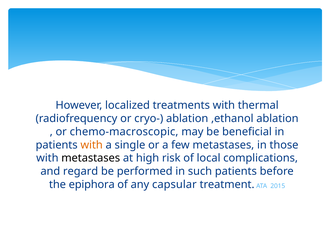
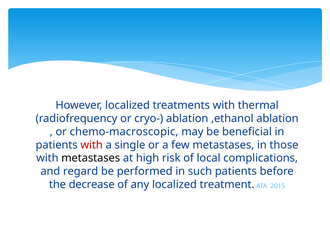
with colour: orange -> red (92, 145)
epiphora: epiphora -> decrease (92, 185)
any capsular: capsular -> localized (174, 185)
